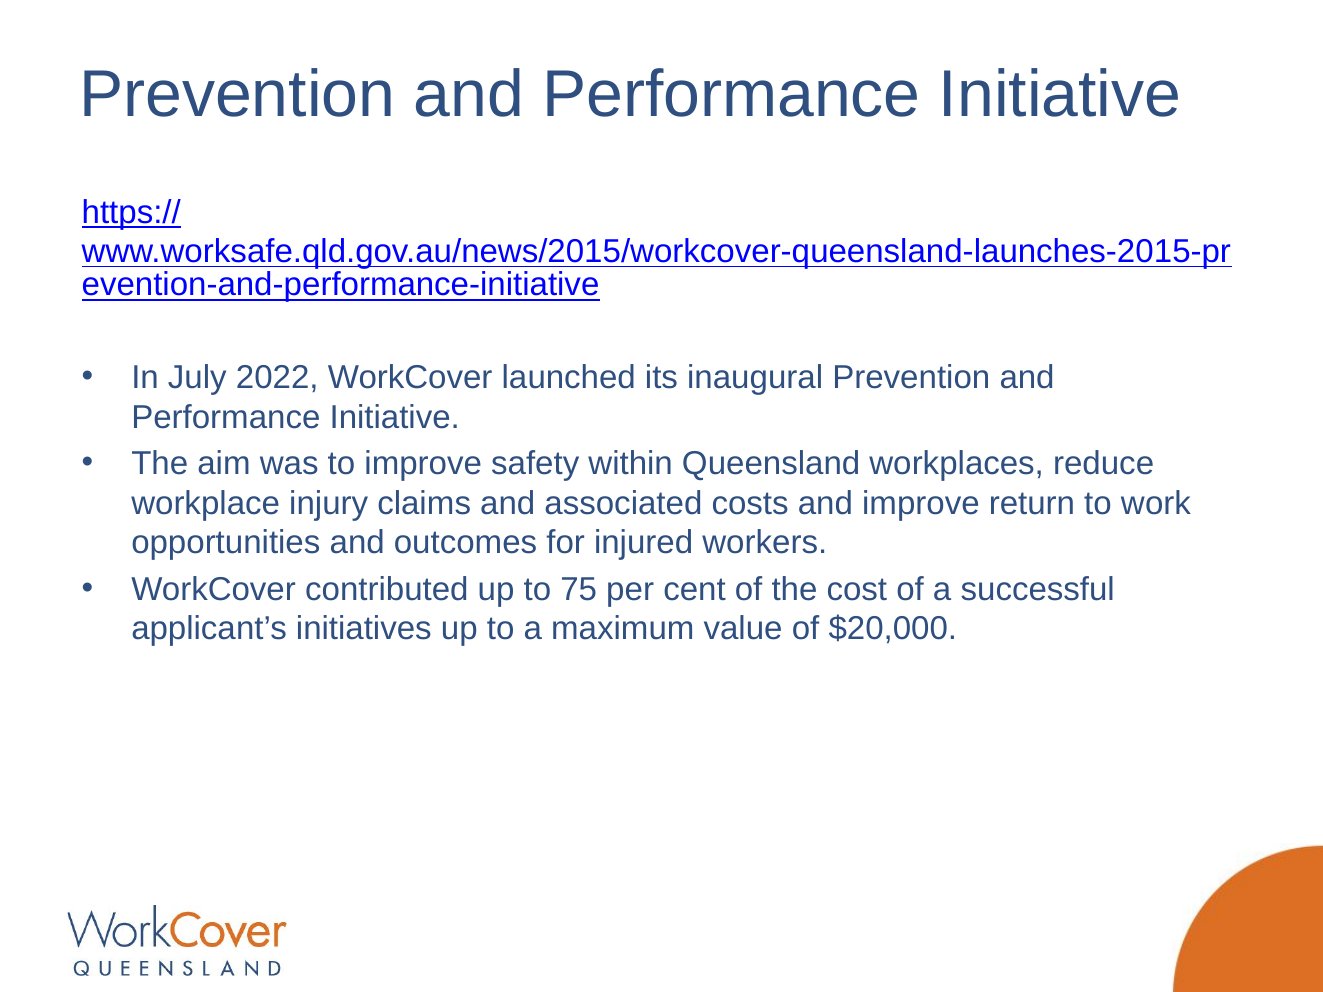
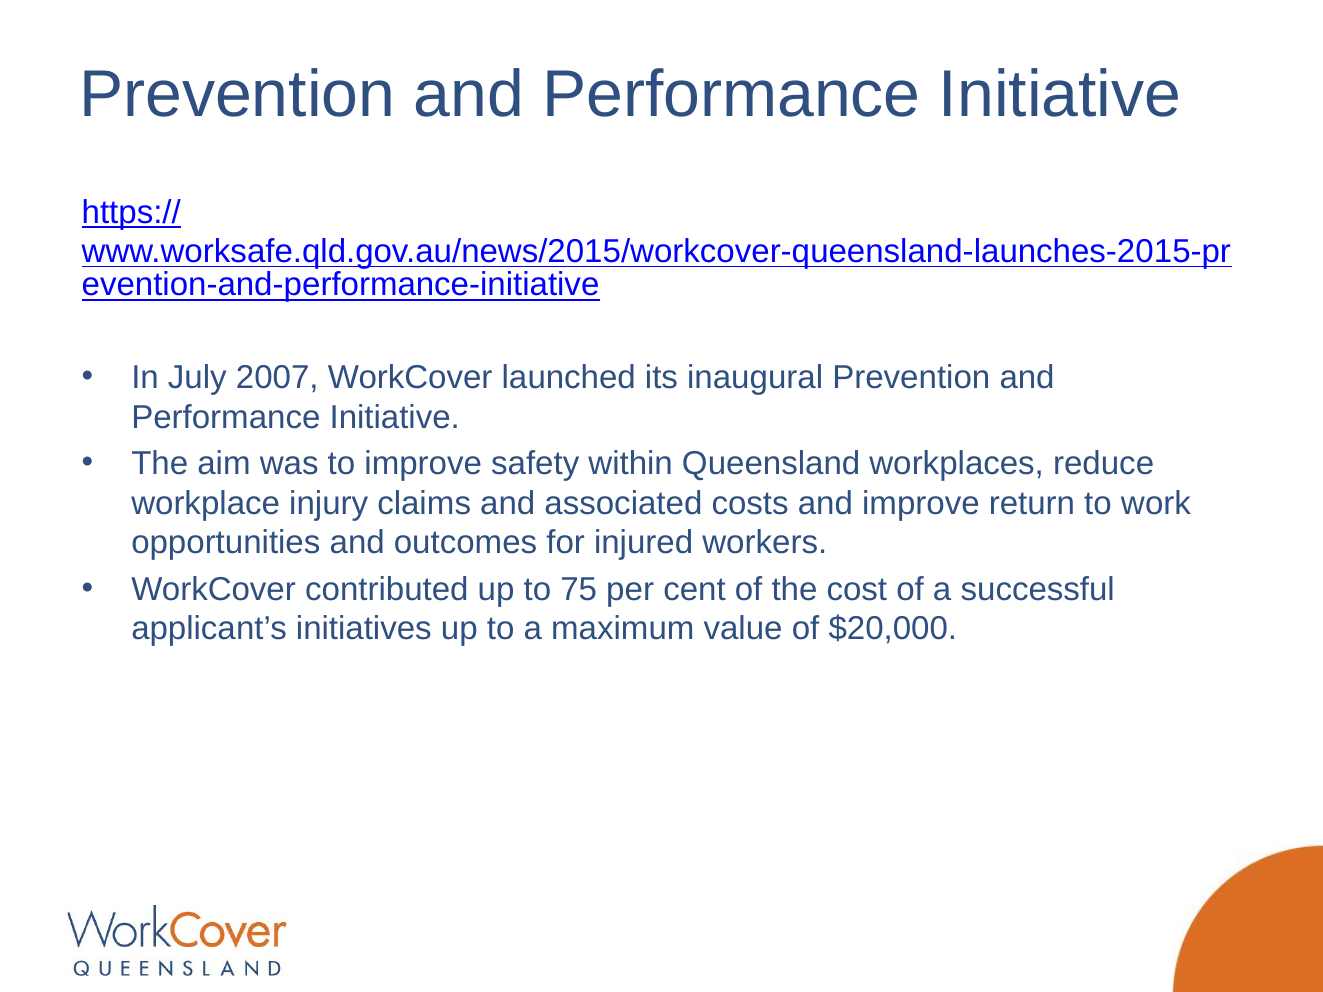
2022: 2022 -> 2007 (277, 378)
